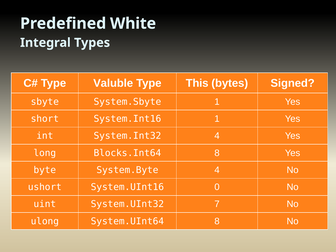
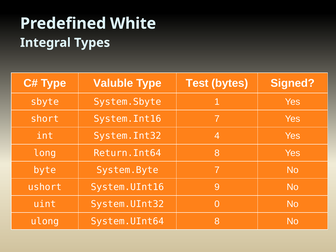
This: This -> Test (197, 83)
System.Int16 1: 1 -> 7 (217, 119)
Blocks.Int64: Blocks.Int64 -> Return.Int64 (127, 153)
System.Byte 4: 4 -> 7 (217, 170)
0: 0 -> 9 (217, 187)
7: 7 -> 0 (217, 204)
